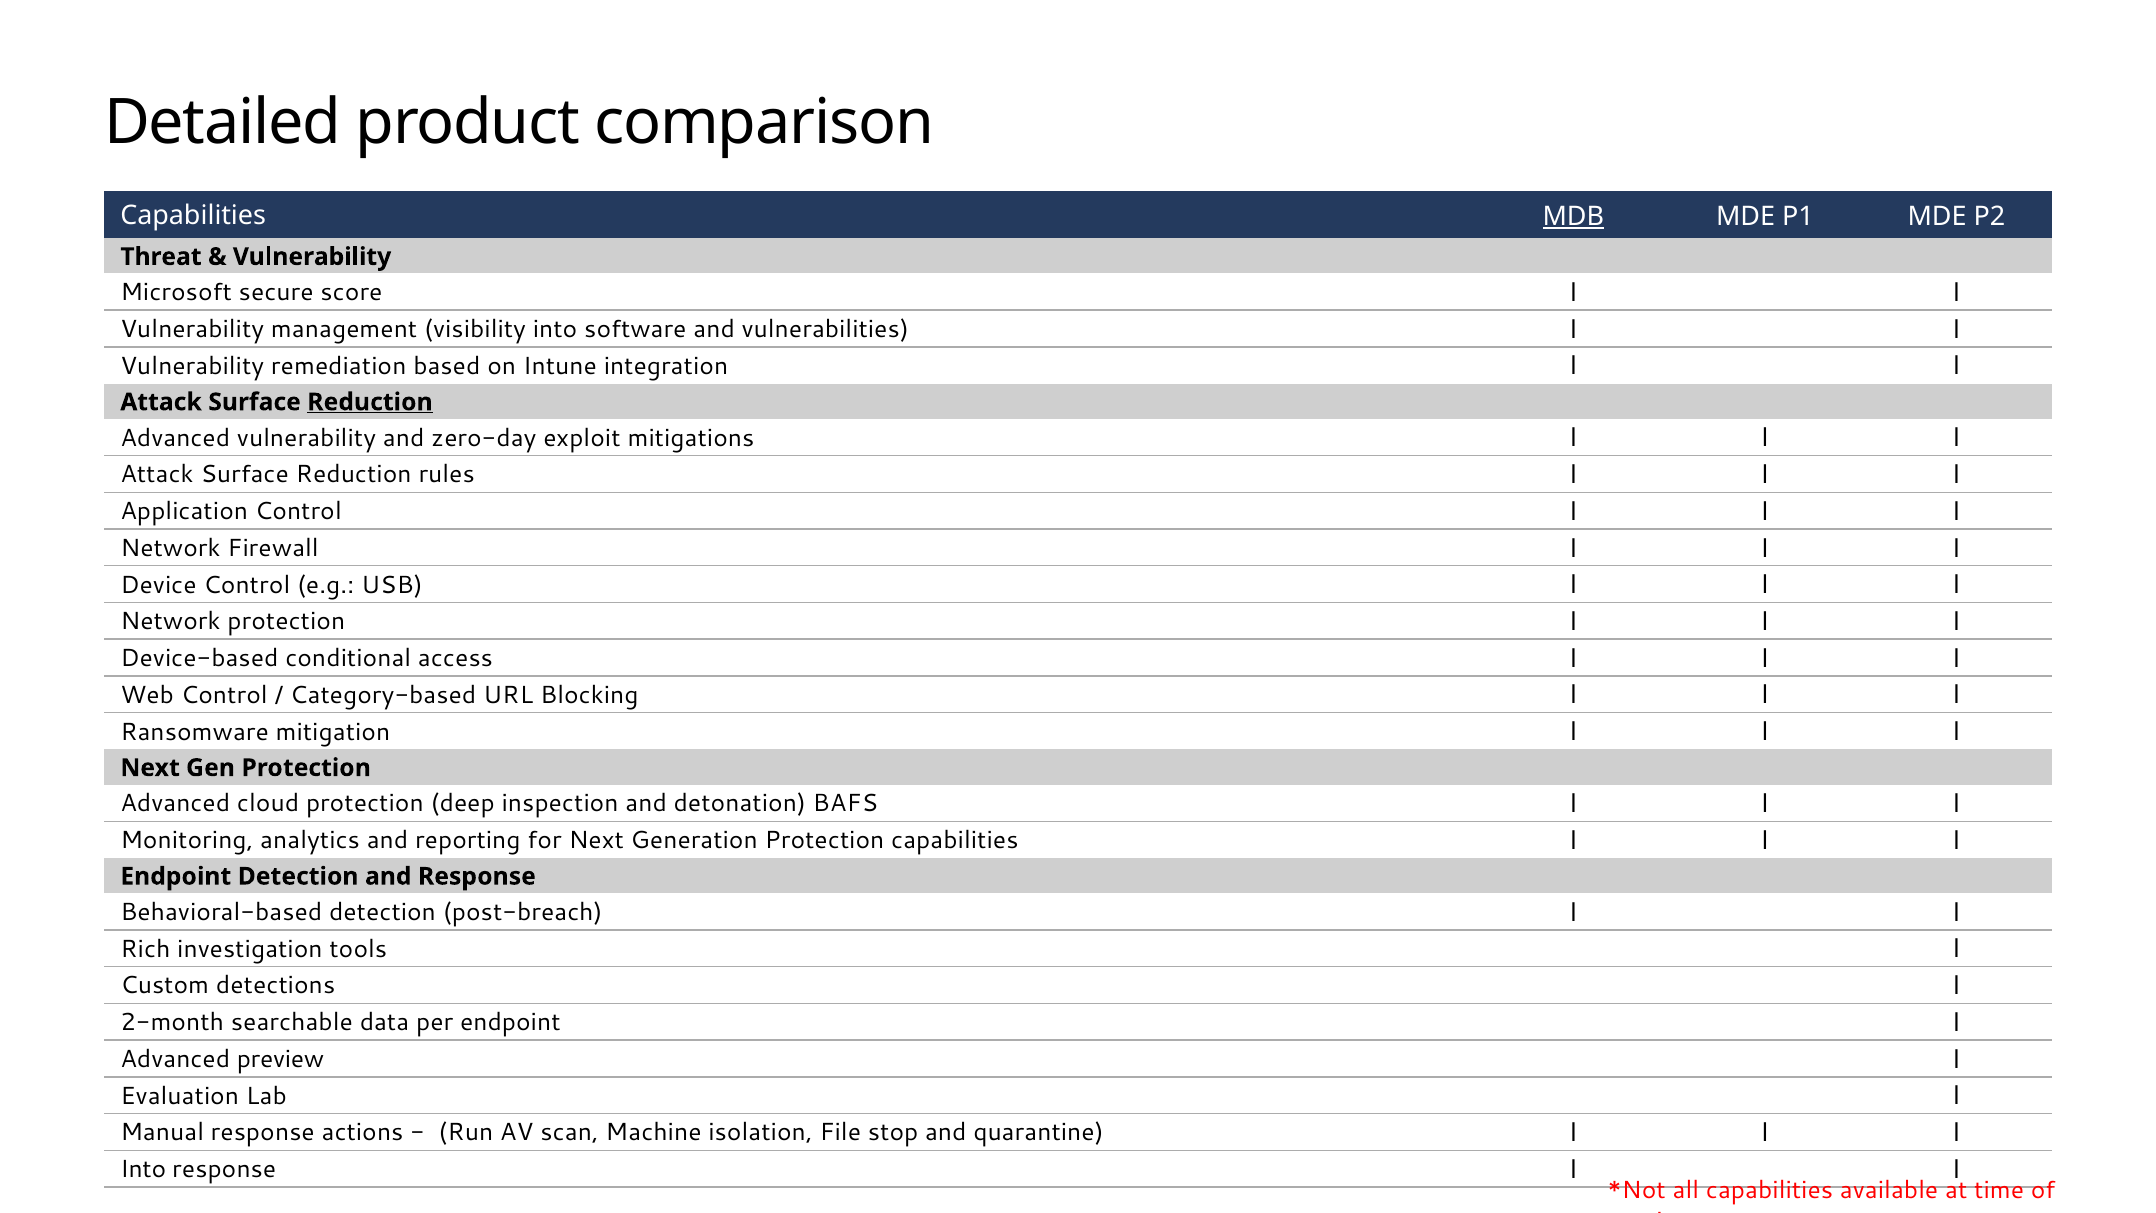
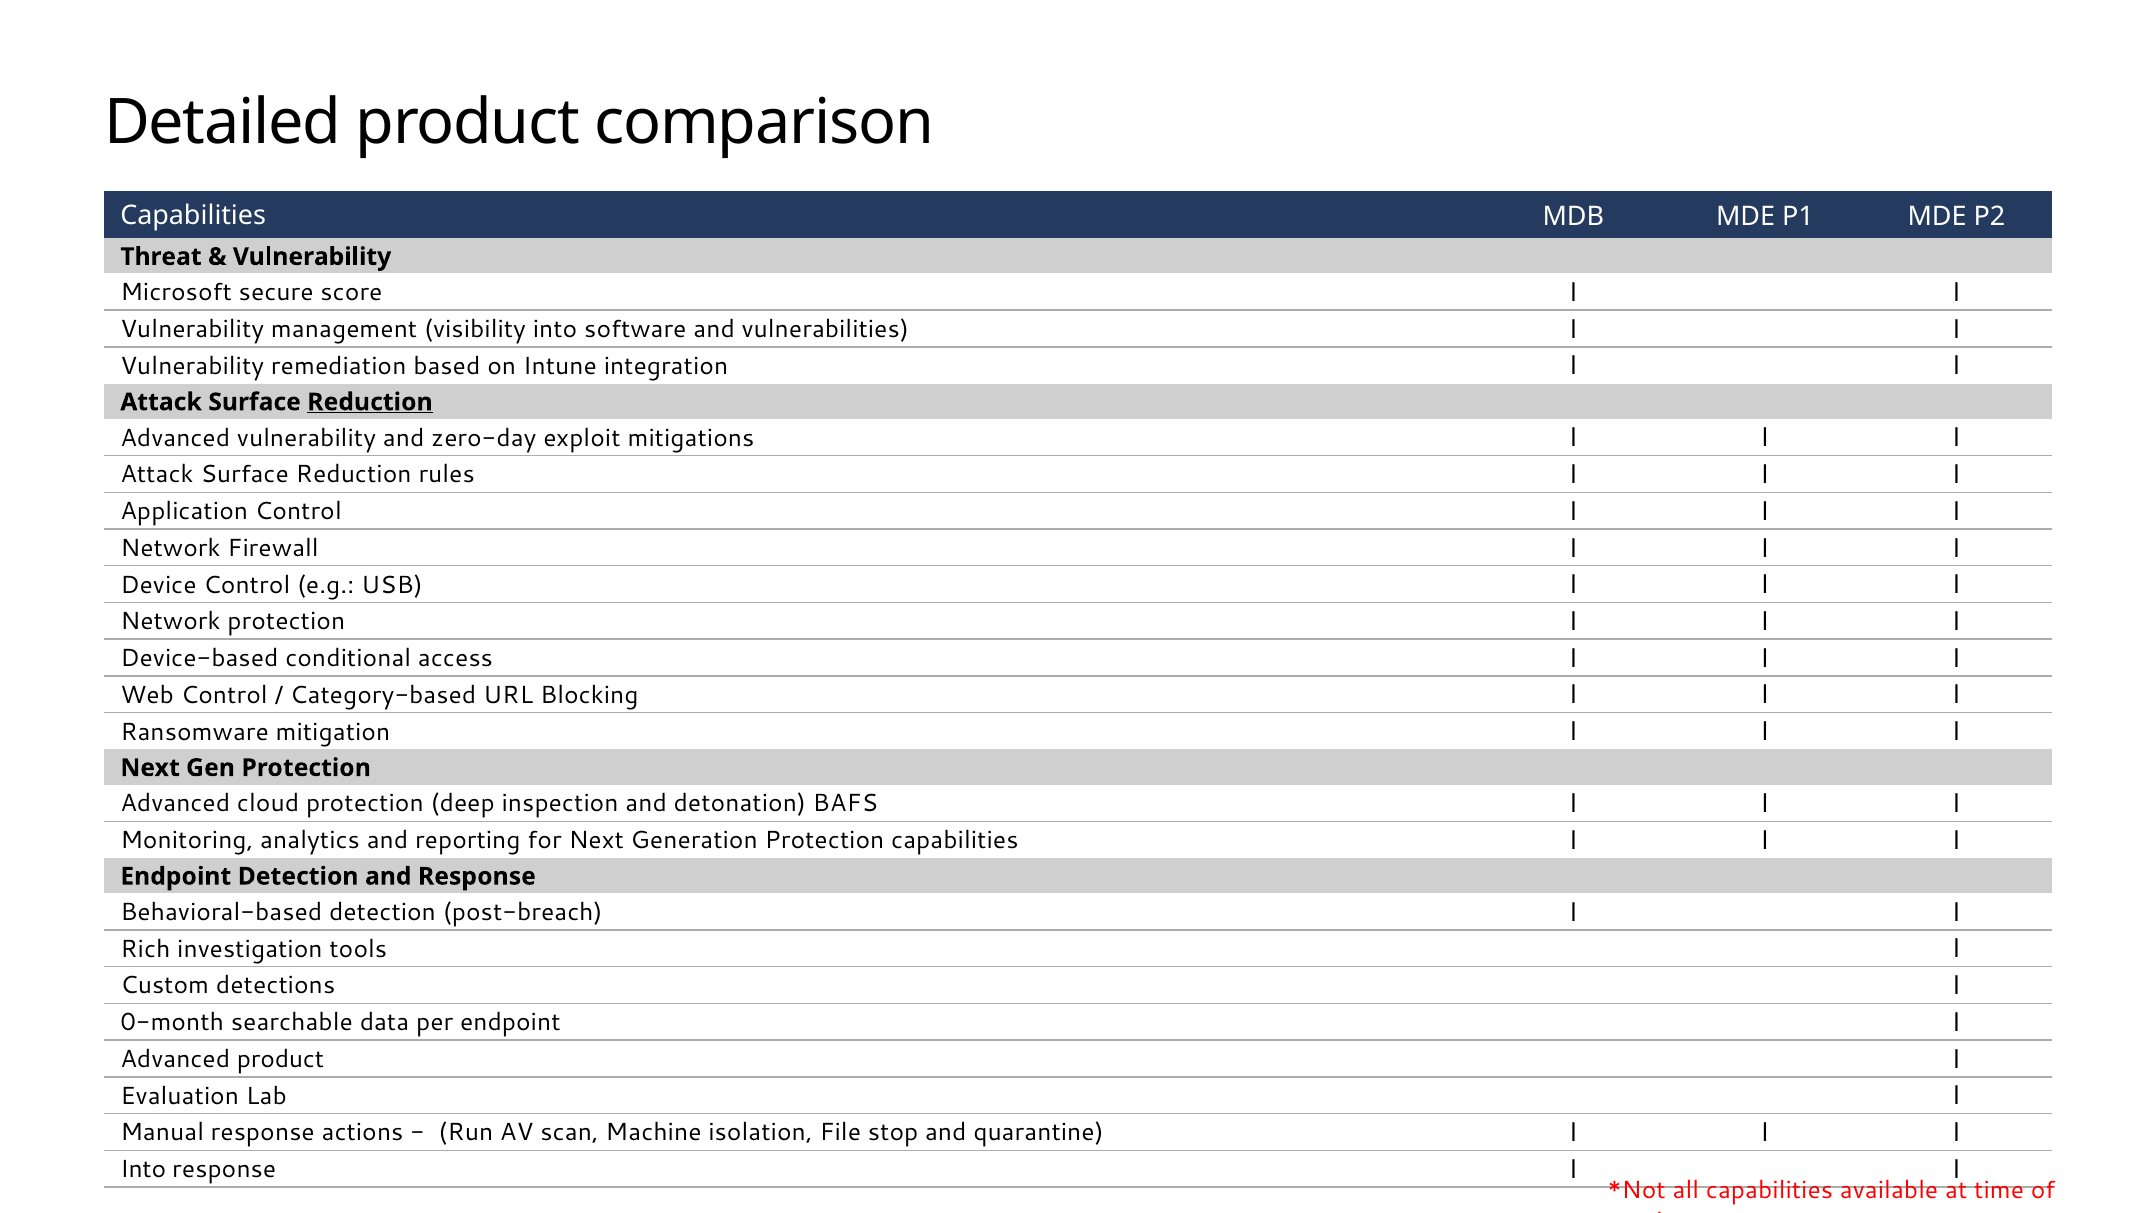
MDB underline: present -> none (1573, 216)
2-month: 2-month -> 0-month (172, 1022)
Advanced preview: preview -> product (281, 1059)
